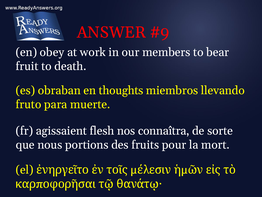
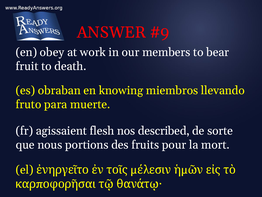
thoughts: thoughts -> knowing (121, 90)
connaîtra: connaîtra -> described (164, 131)
